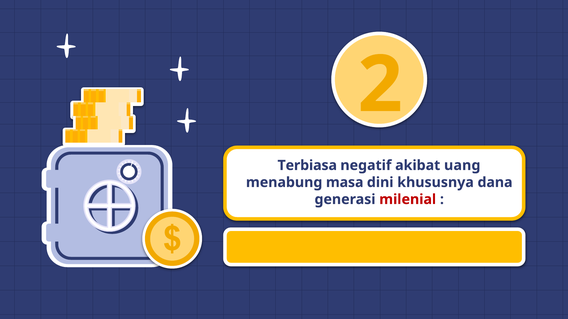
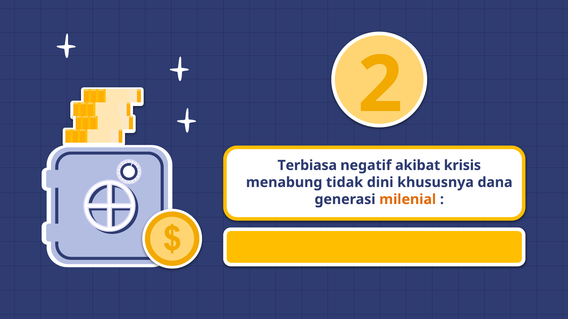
uang: uang -> krisis (462, 166)
masa: masa -> tidak (345, 183)
milenial colour: red -> orange (408, 200)
